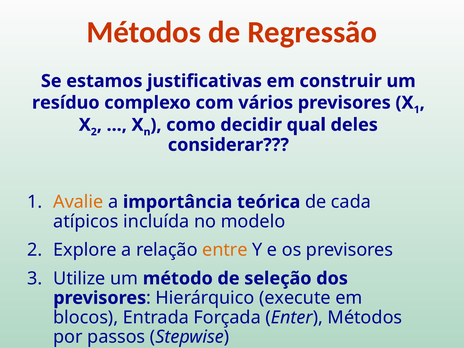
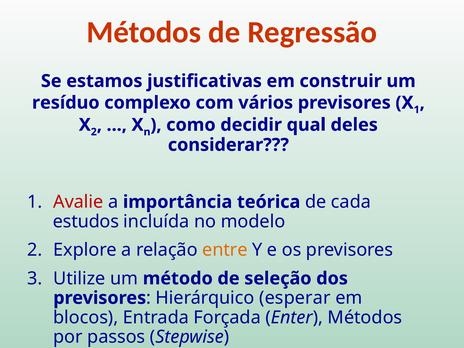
Avalie colour: orange -> red (78, 202)
atípicos: atípicos -> estudos (86, 221)
execute: execute -> esperar (295, 298)
